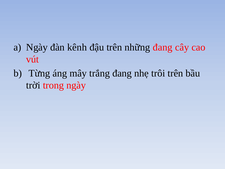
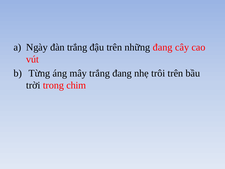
đàn kênh: kênh -> trắng (77, 47)
trong ngày: ngày -> chim (76, 85)
